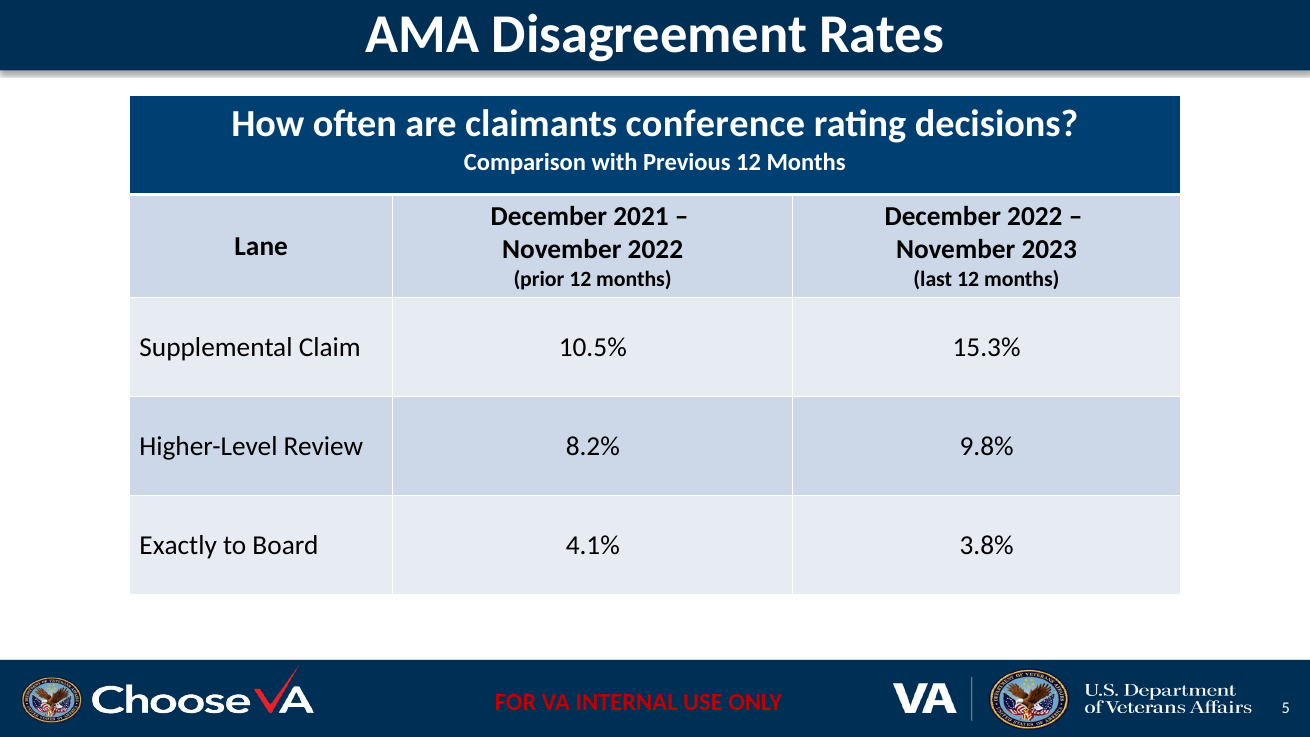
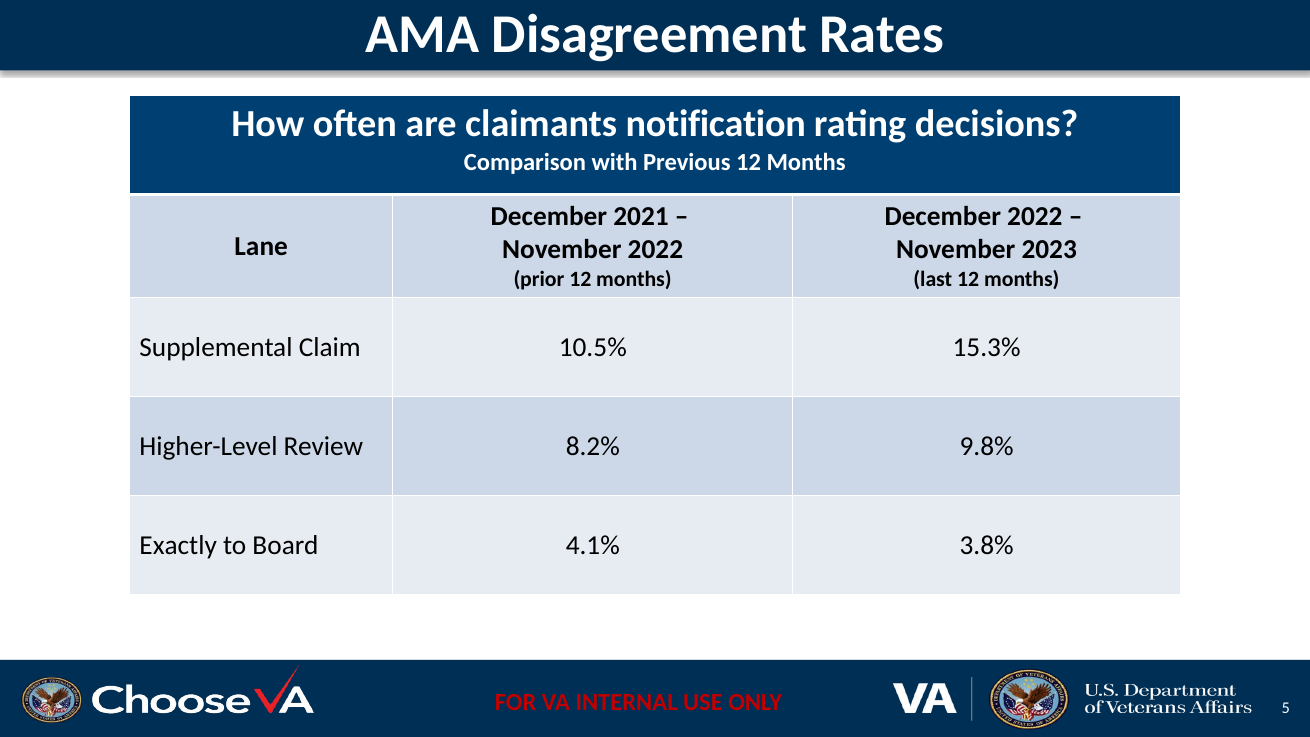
conference: conference -> notification (716, 124)
